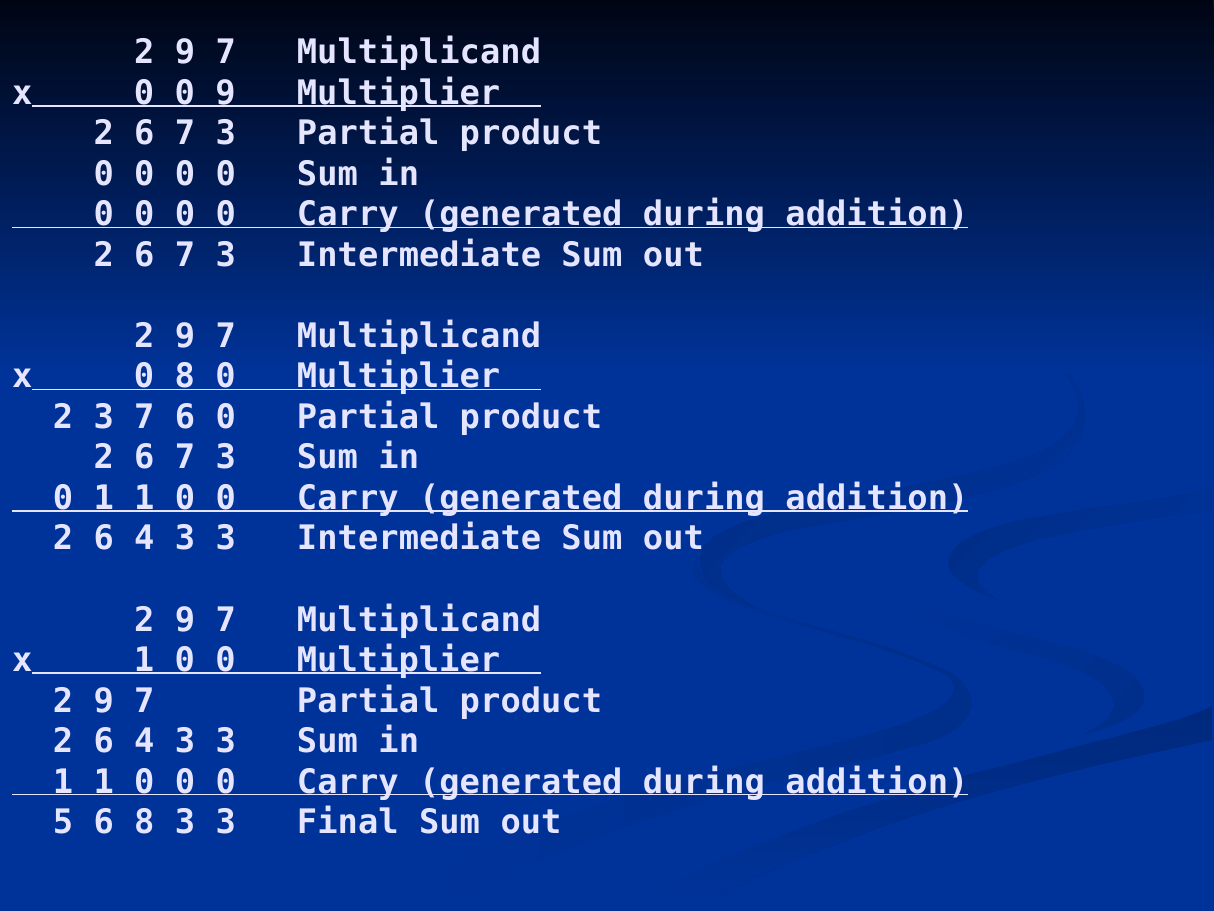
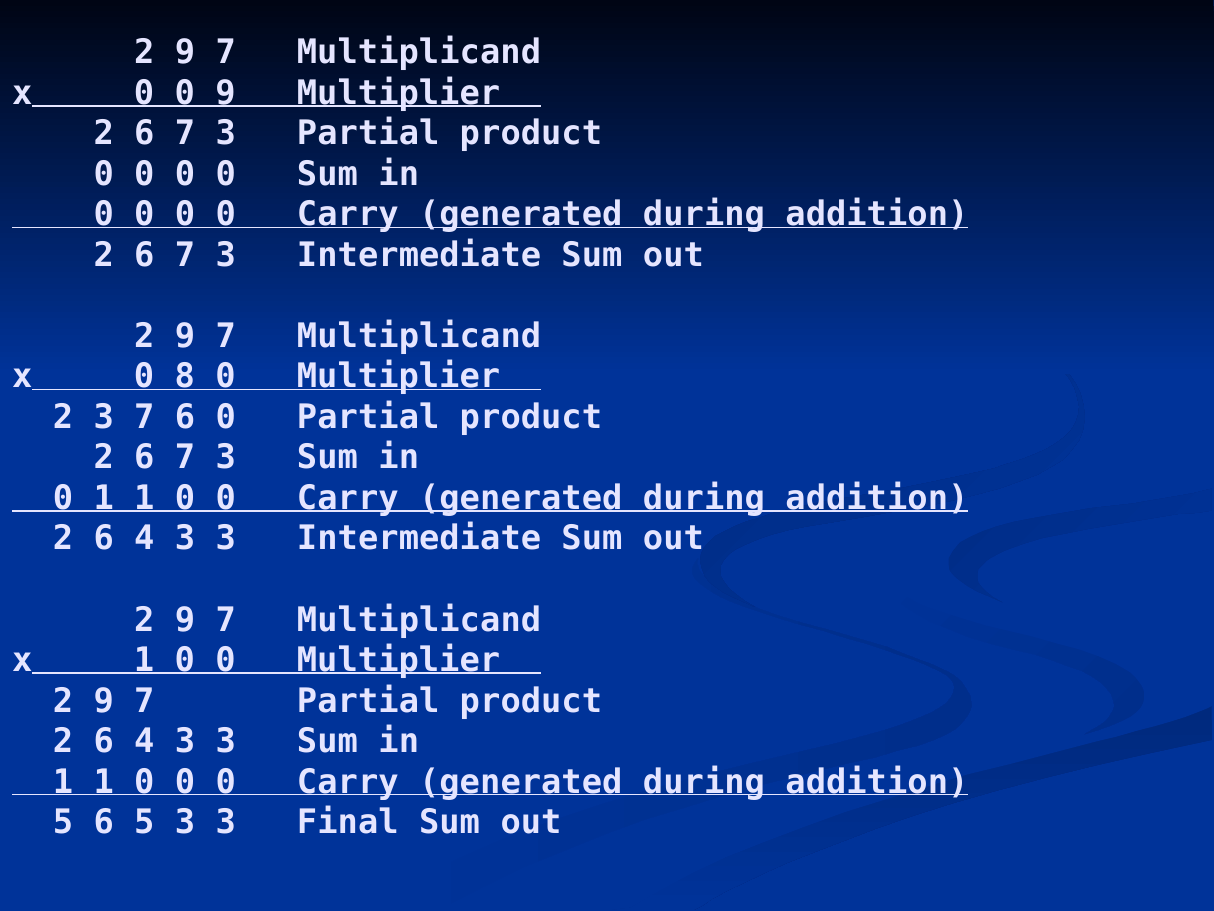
6 8: 8 -> 5 (144, 822)
